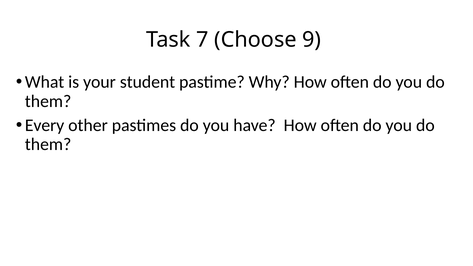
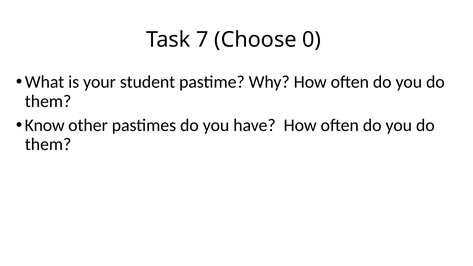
9: 9 -> 0 (312, 40)
Every: Every -> Know (45, 125)
